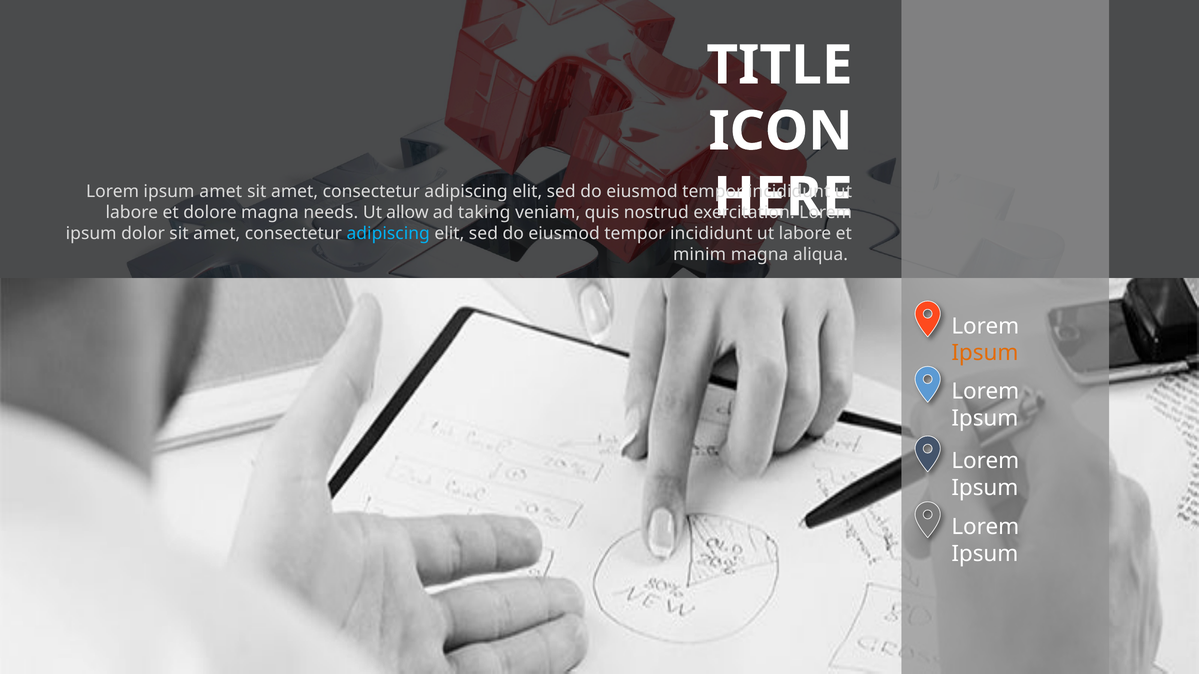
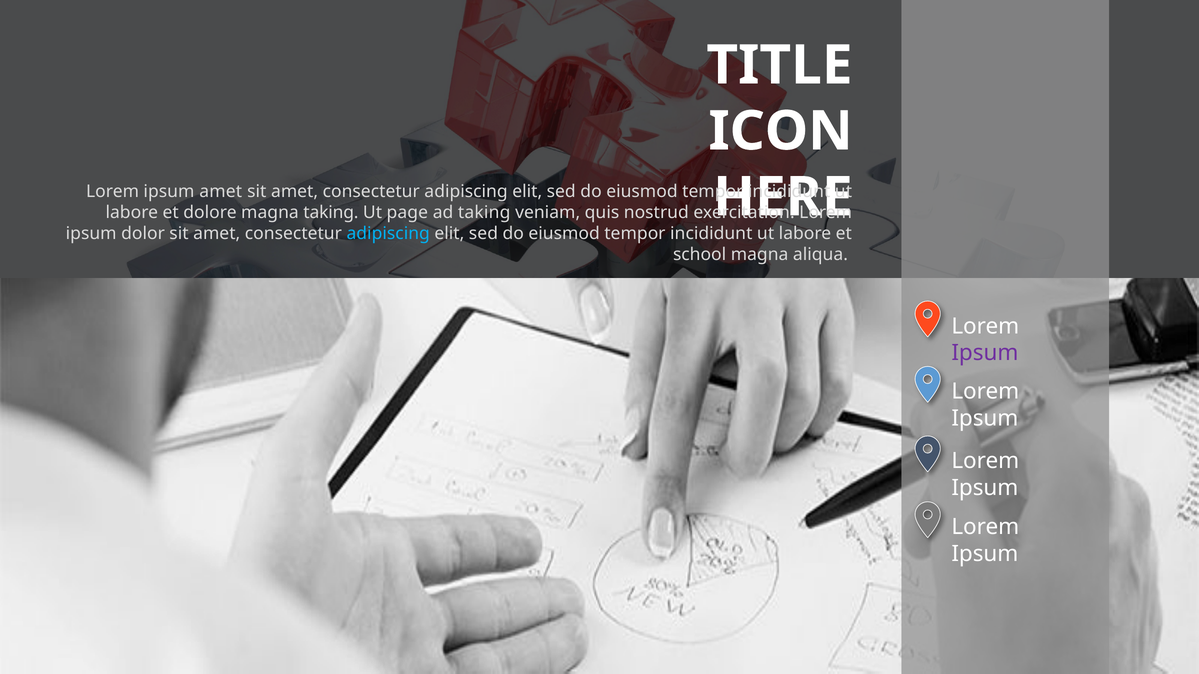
magna needs: needs -> taking (331, 212)
allow: allow -> page (407, 212)
minim: minim -> school (700, 254)
Ipsum colour: orange -> purple (985, 353)
